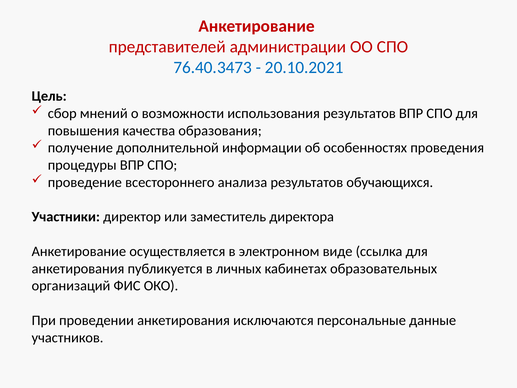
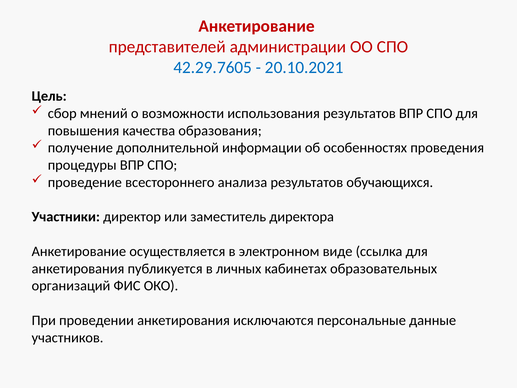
76.40.3473: 76.40.3473 -> 42.29.7605 (213, 68)
